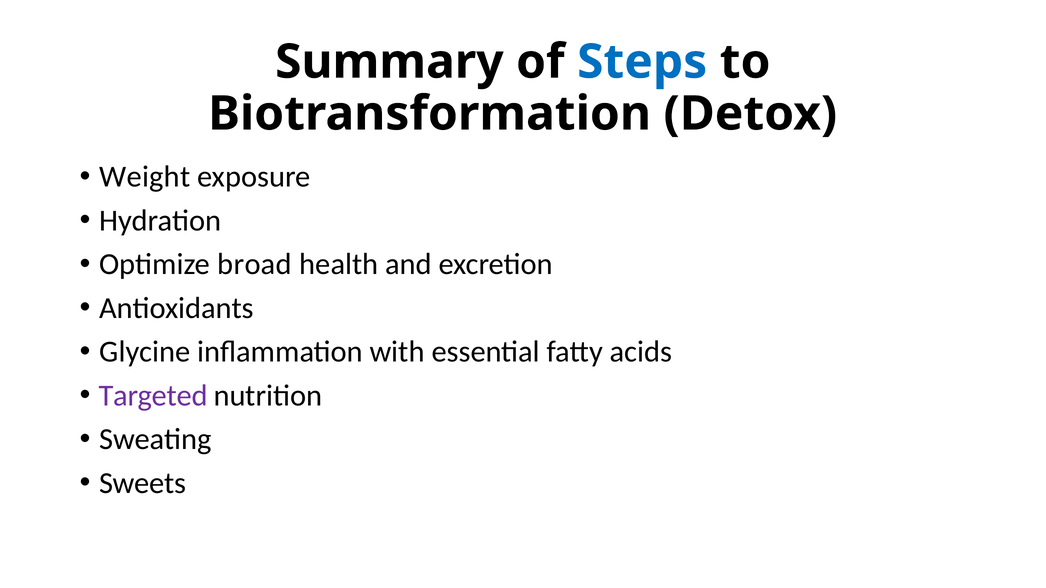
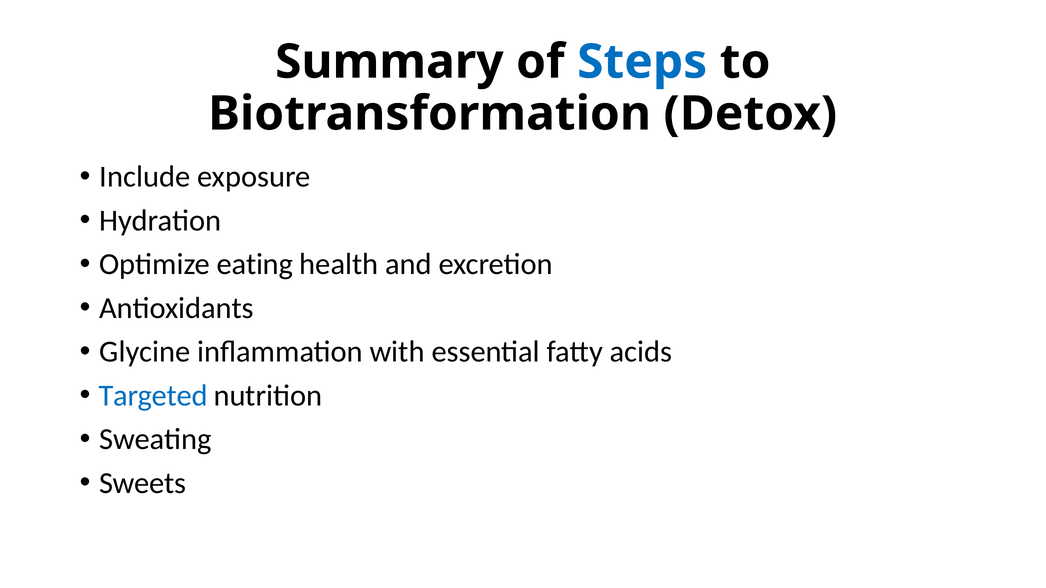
Weight: Weight -> Include (145, 177)
broad: broad -> eating (255, 264)
Targeted colour: purple -> blue (153, 396)
